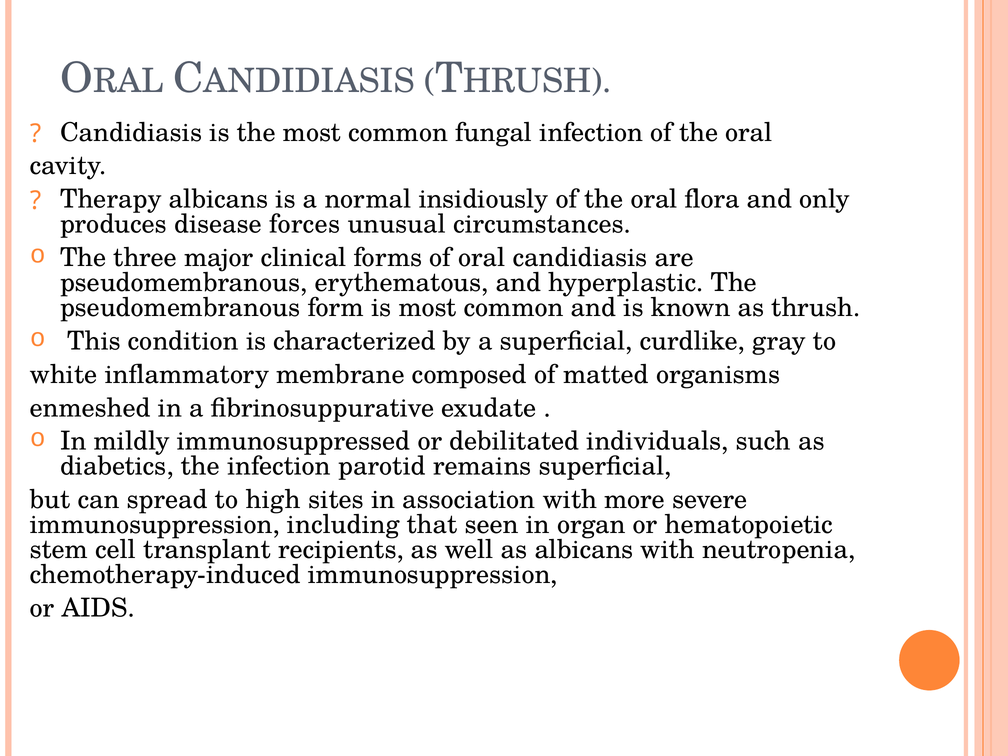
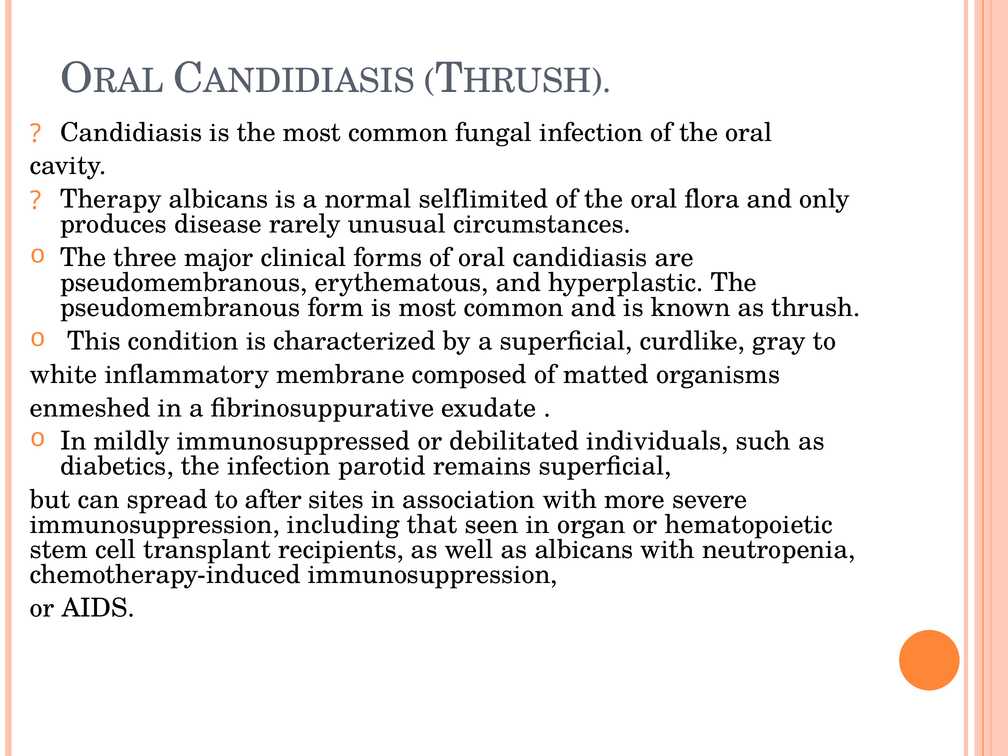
insidiously: insidiously -> selflimited (483, 199)
forces: forces -> rarely (305, 224)
high: high -> after (273, 500)
